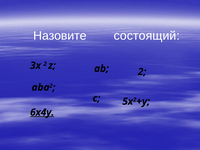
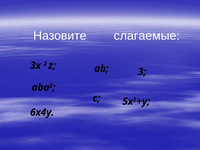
состоящий: состоящий -> слагаемые (147, 36)
ab 2: 2 -> 3 (142, 72)
6x4y underline: present -> none (42, 112)
